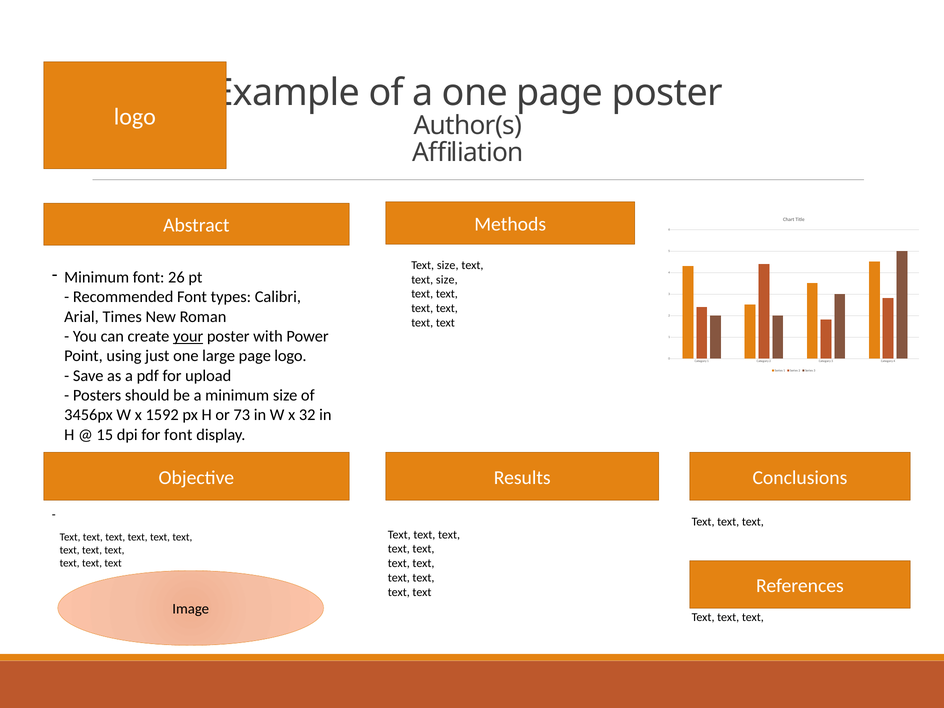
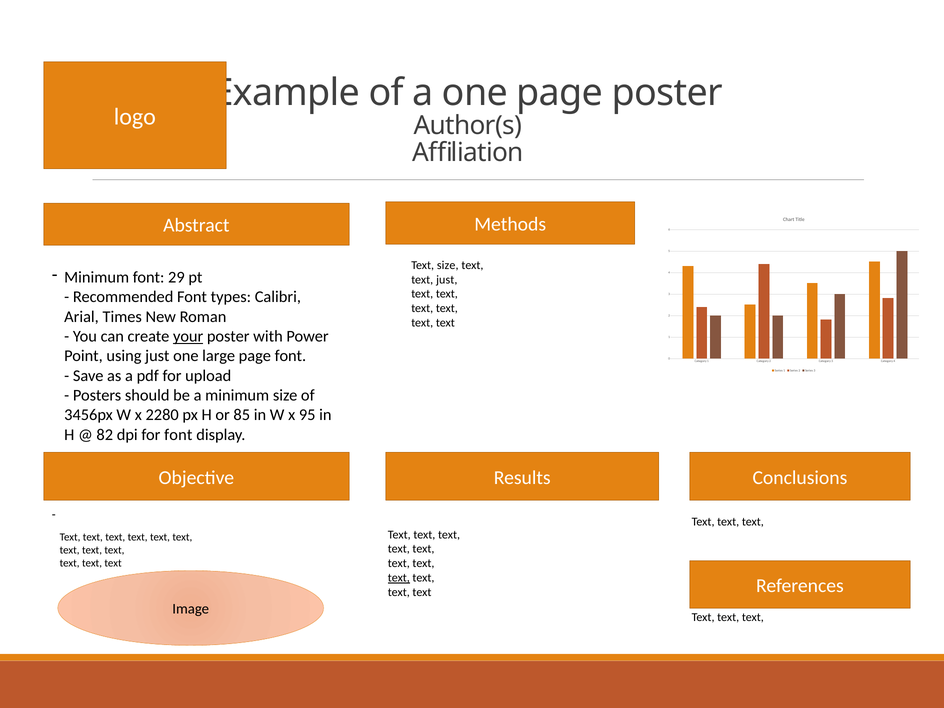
26: 26 -> 29 (176, 277)
size: size -> just (447, 280)
page logo: logo -> font (290, 356)
1592: 1592 -> 2280 (162, 415)
73: 73 -> 85 (242, 415)
32: 32 -> 95 (307, 415)
15: 15 -> 82 (105, 435)
text underline: none -> present (399, 578)
